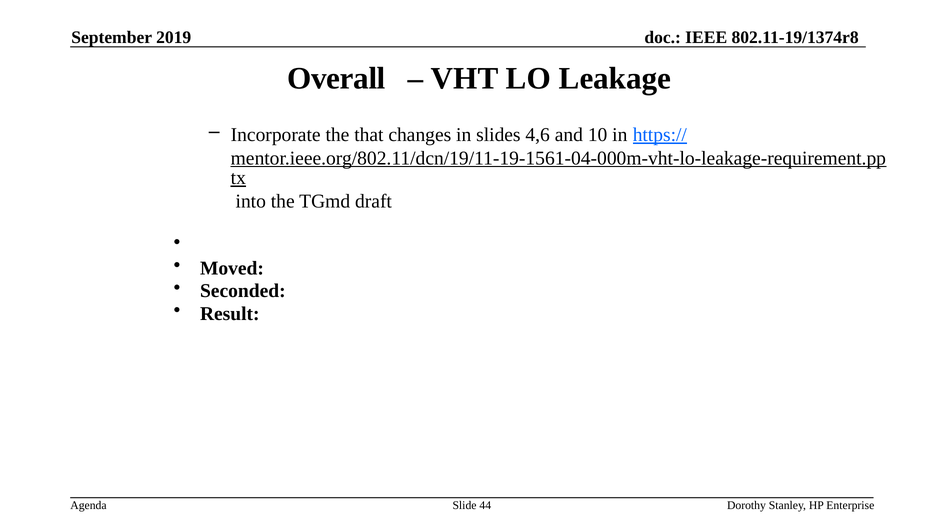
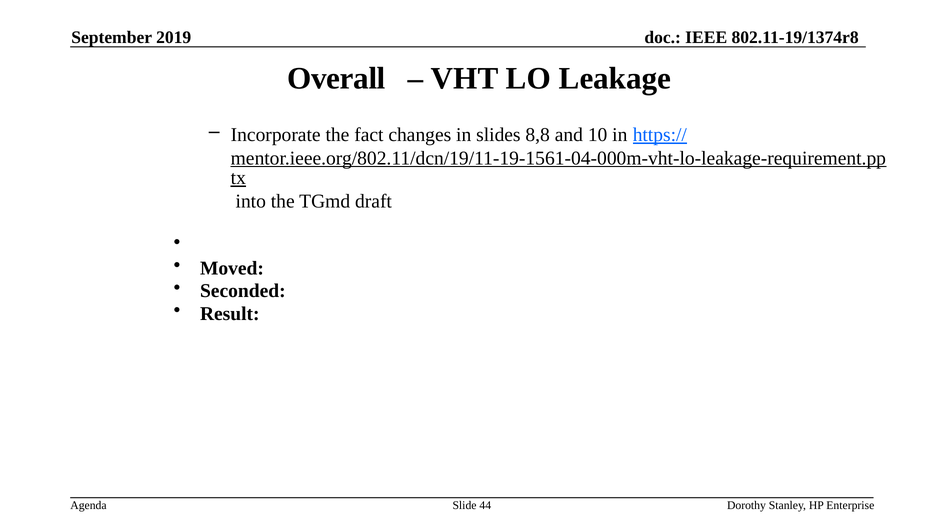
that: that -> fact (369, 135)
4,6: 4,6 -> 8,8 (538, 135)
